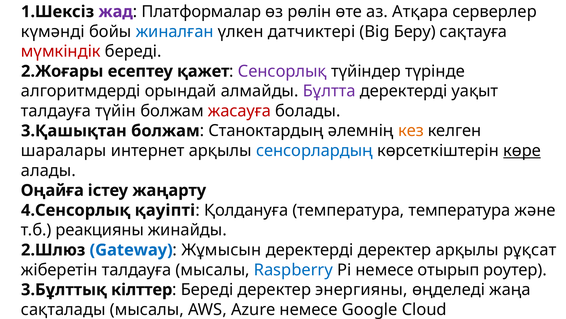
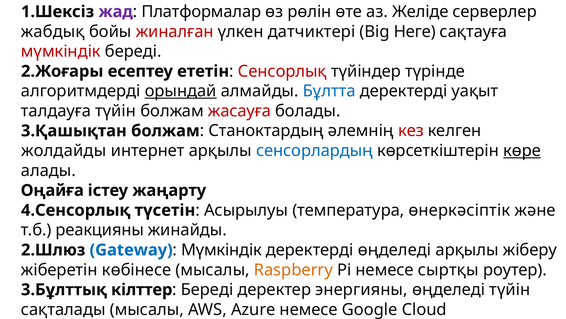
Атқара: Атқара -> Желіде (420, 12)
күмәнді: күмәнді -> жабдық (53, 32)
жиналған colour: blue -> red (175, 32)
Беру: Беру -> Неге (415, 32)
қажет: қажет -> ететін (203, 71)
Сенсорлық colour: purple -> red (282, 71)
орындай underline: none -> present (181, 91)
Бұлтта colour: purple -> blue (329, 91)
кез colour: orange -> red (411, 131)
шаралары: шаралары -> жолдайды (64, 150)
қауіпті: қауіпті -> түсетін (165, 210)
Қолдануға: Қолдануға -> Асырылуы (246, 210)
температура температура: температура -> өнеркәсіптік (459, 210)
Жұмысын: Жұмысын -> Мүмкіндік (222, 250)
деректерді деректер: деректер -> өңделеді (394, 250)
рұқсат: рұқсат -> жіберу (530, 250)
жіберетін талдауға: талдауға -> көбінесе (137, 269)
Raspberry colour: blue -> orange (293, 269)
отырып: отырып -> сыртқы (448, 269)
өңделеді жаңа: жаңа -> түйін (510, 289)
